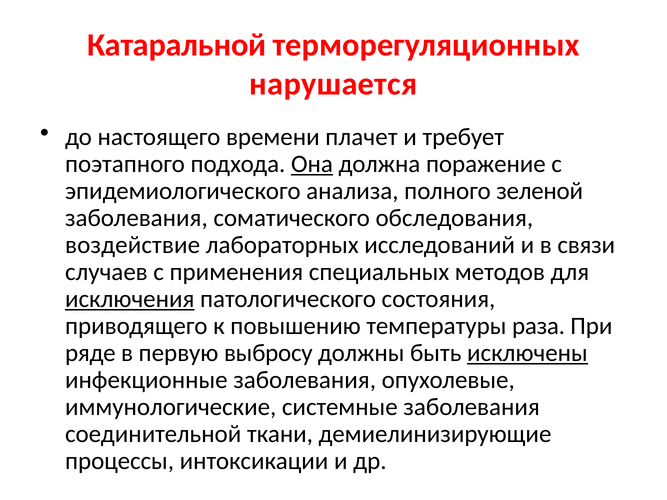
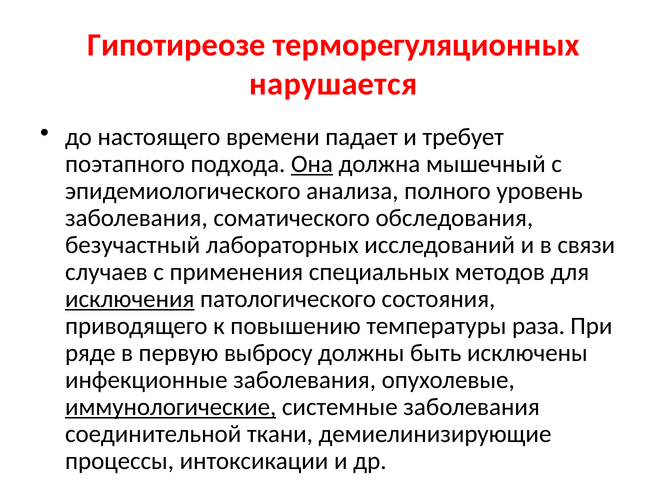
Катаральной: Катаральной -> Гипотиреозе (176, 45)
плачет: плачет -> падает (362, 137)
поражение: поражение -> мышечный (486, 164)
зеленой: зеленой -> уровень (540, 191)
воздействие: воздействие -> безучастный (133, 245)
исключены underline: present -> none (527, 353)
иммунологические underline: none -> present (171, 407)
